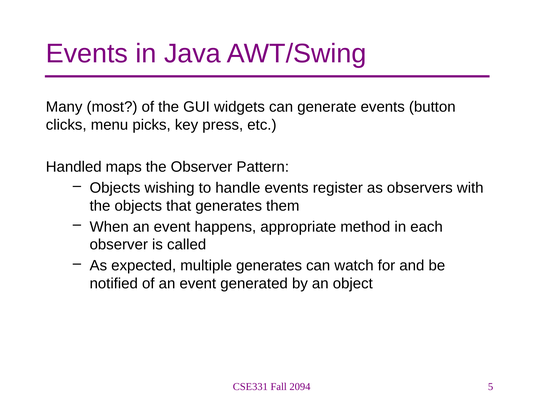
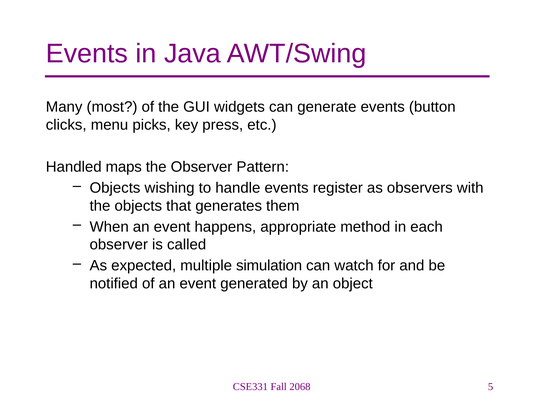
multiple generates: generates -> simulation (269, 266)
2094: 2094 -> 2068 (300, 387)
